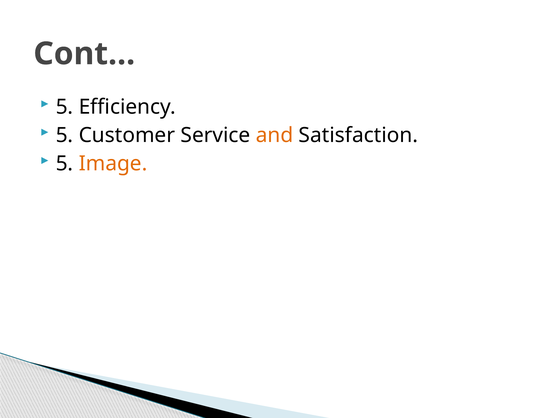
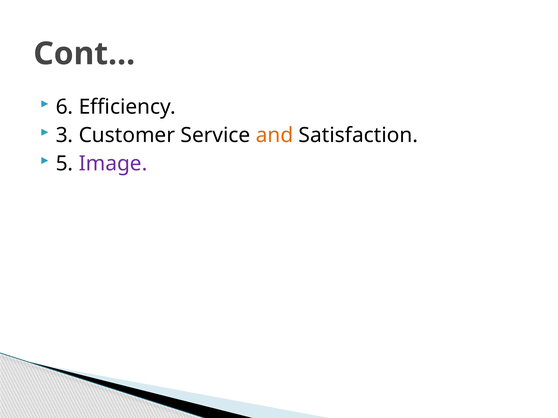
5: 5 -> 6 (64, 107)
5: 5 -> 3 (64, 135)
Image colour: orange -> purple (113, 164)
